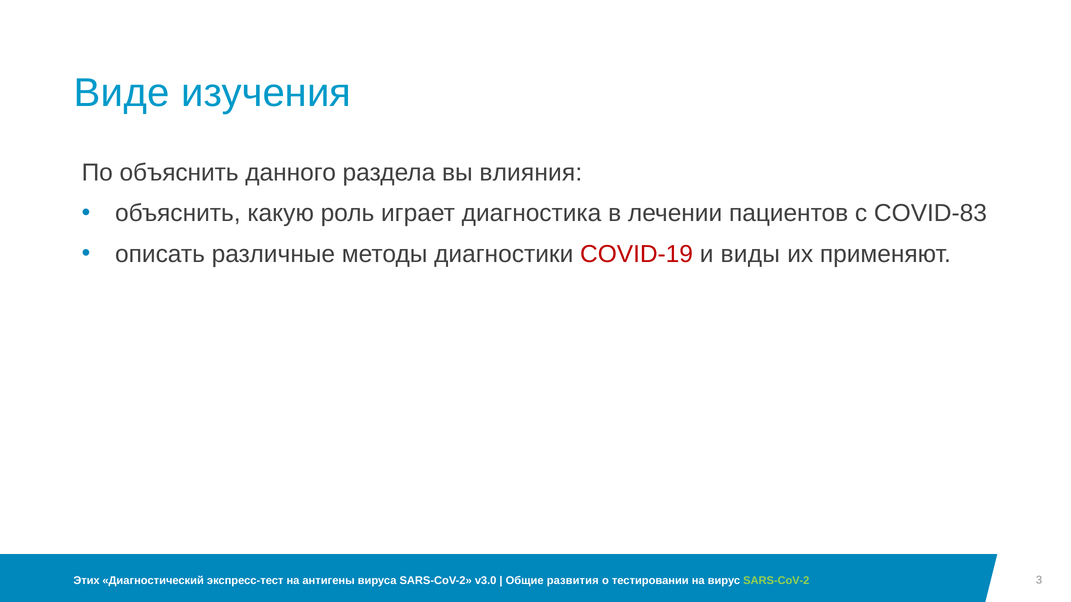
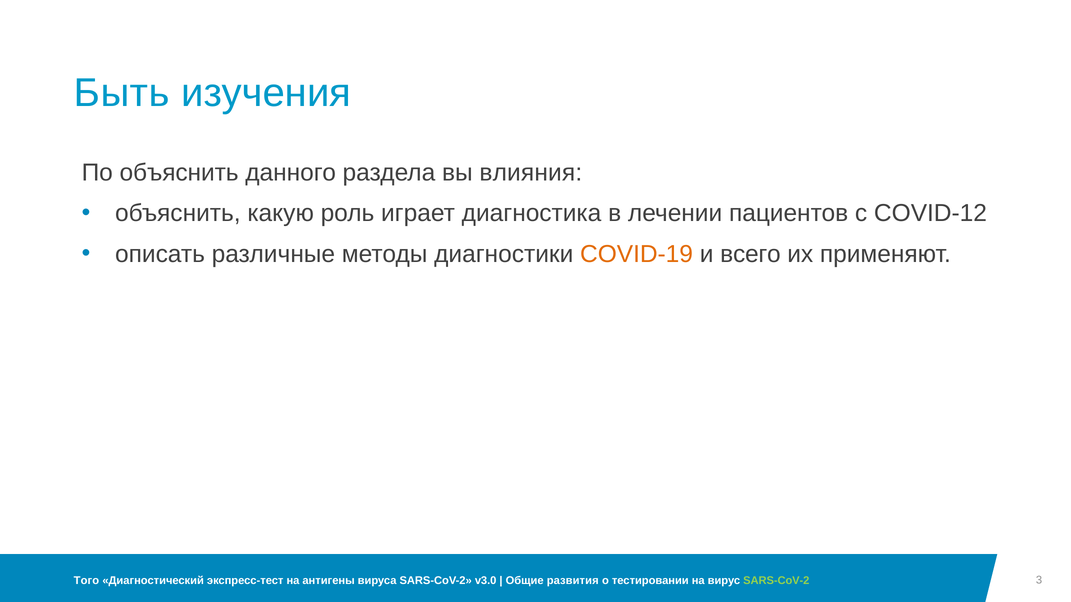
Виде: Виде -> Быть (122, 93)
COVID-83: COVID-83 -> COVID-12 (930, 214)
COVID-19 colour: red -> orange (637, 254)
виды: виды -> всего (750, 254)
Этих: Этих -> Того (86, 581)
